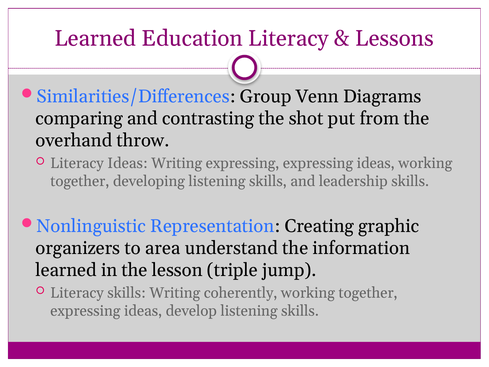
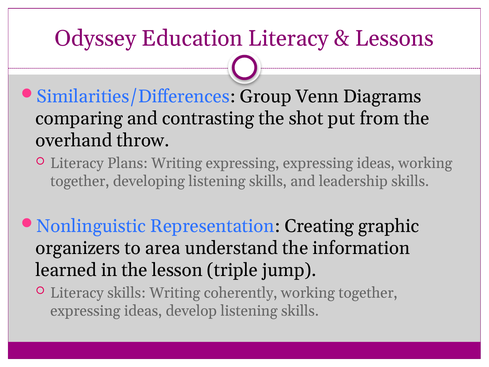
Learned: Learned -> Odyssey (95, 39)
Literacy Ideas: Ideas -> Plans (128, 163)
